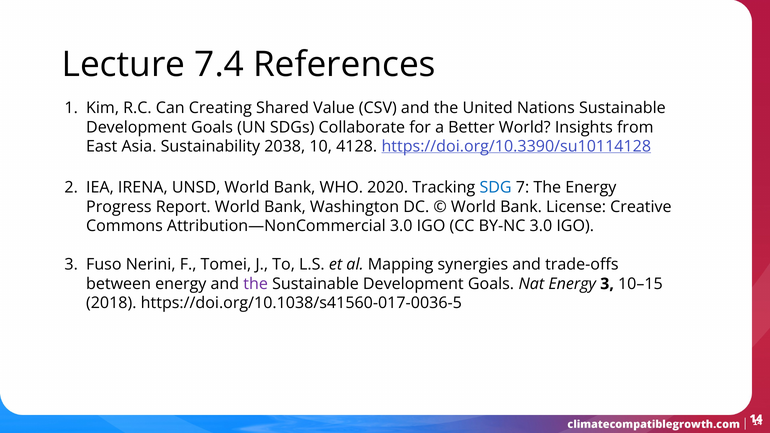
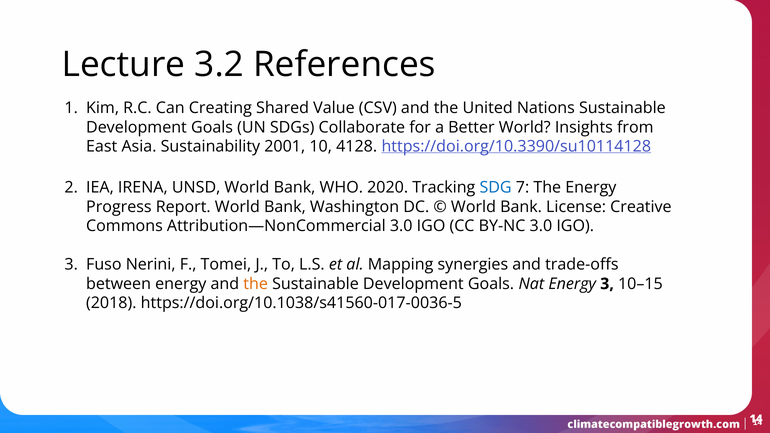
7.4: 7.4 -> 3.2 (219, 65)
2038: 2038 -> 2001 (285, 147)
the colour: purple -> orange (256, 284)
